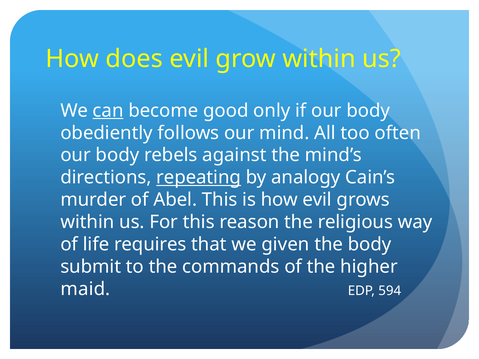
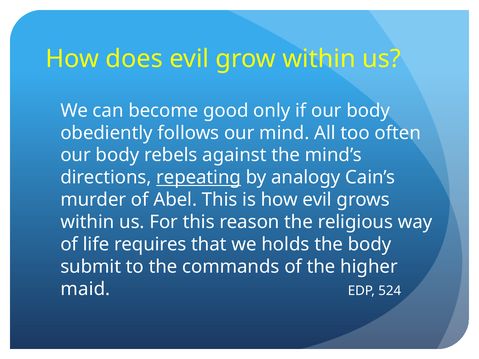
can underline: present -> none (108, 111)
given: given -> holds (285, 244)
594: 594 -> 524 (390, 291)
